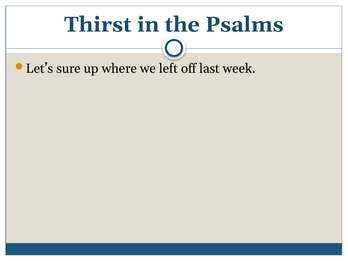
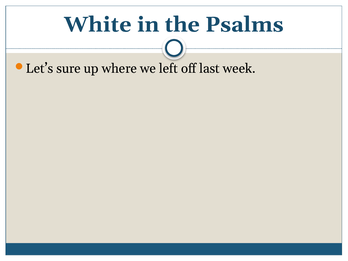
Thirst: Thirst -> White (98, 25)
